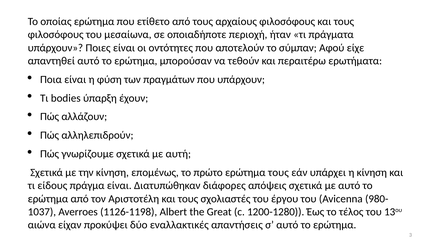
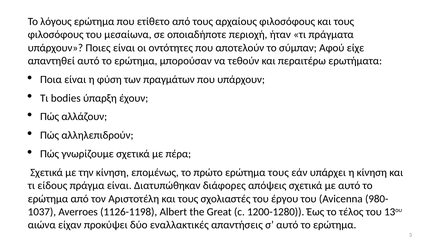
οποίας: οποίας -> λόγους (56, 22)
αυτή: αυτή -> πέρα (178, 154)
